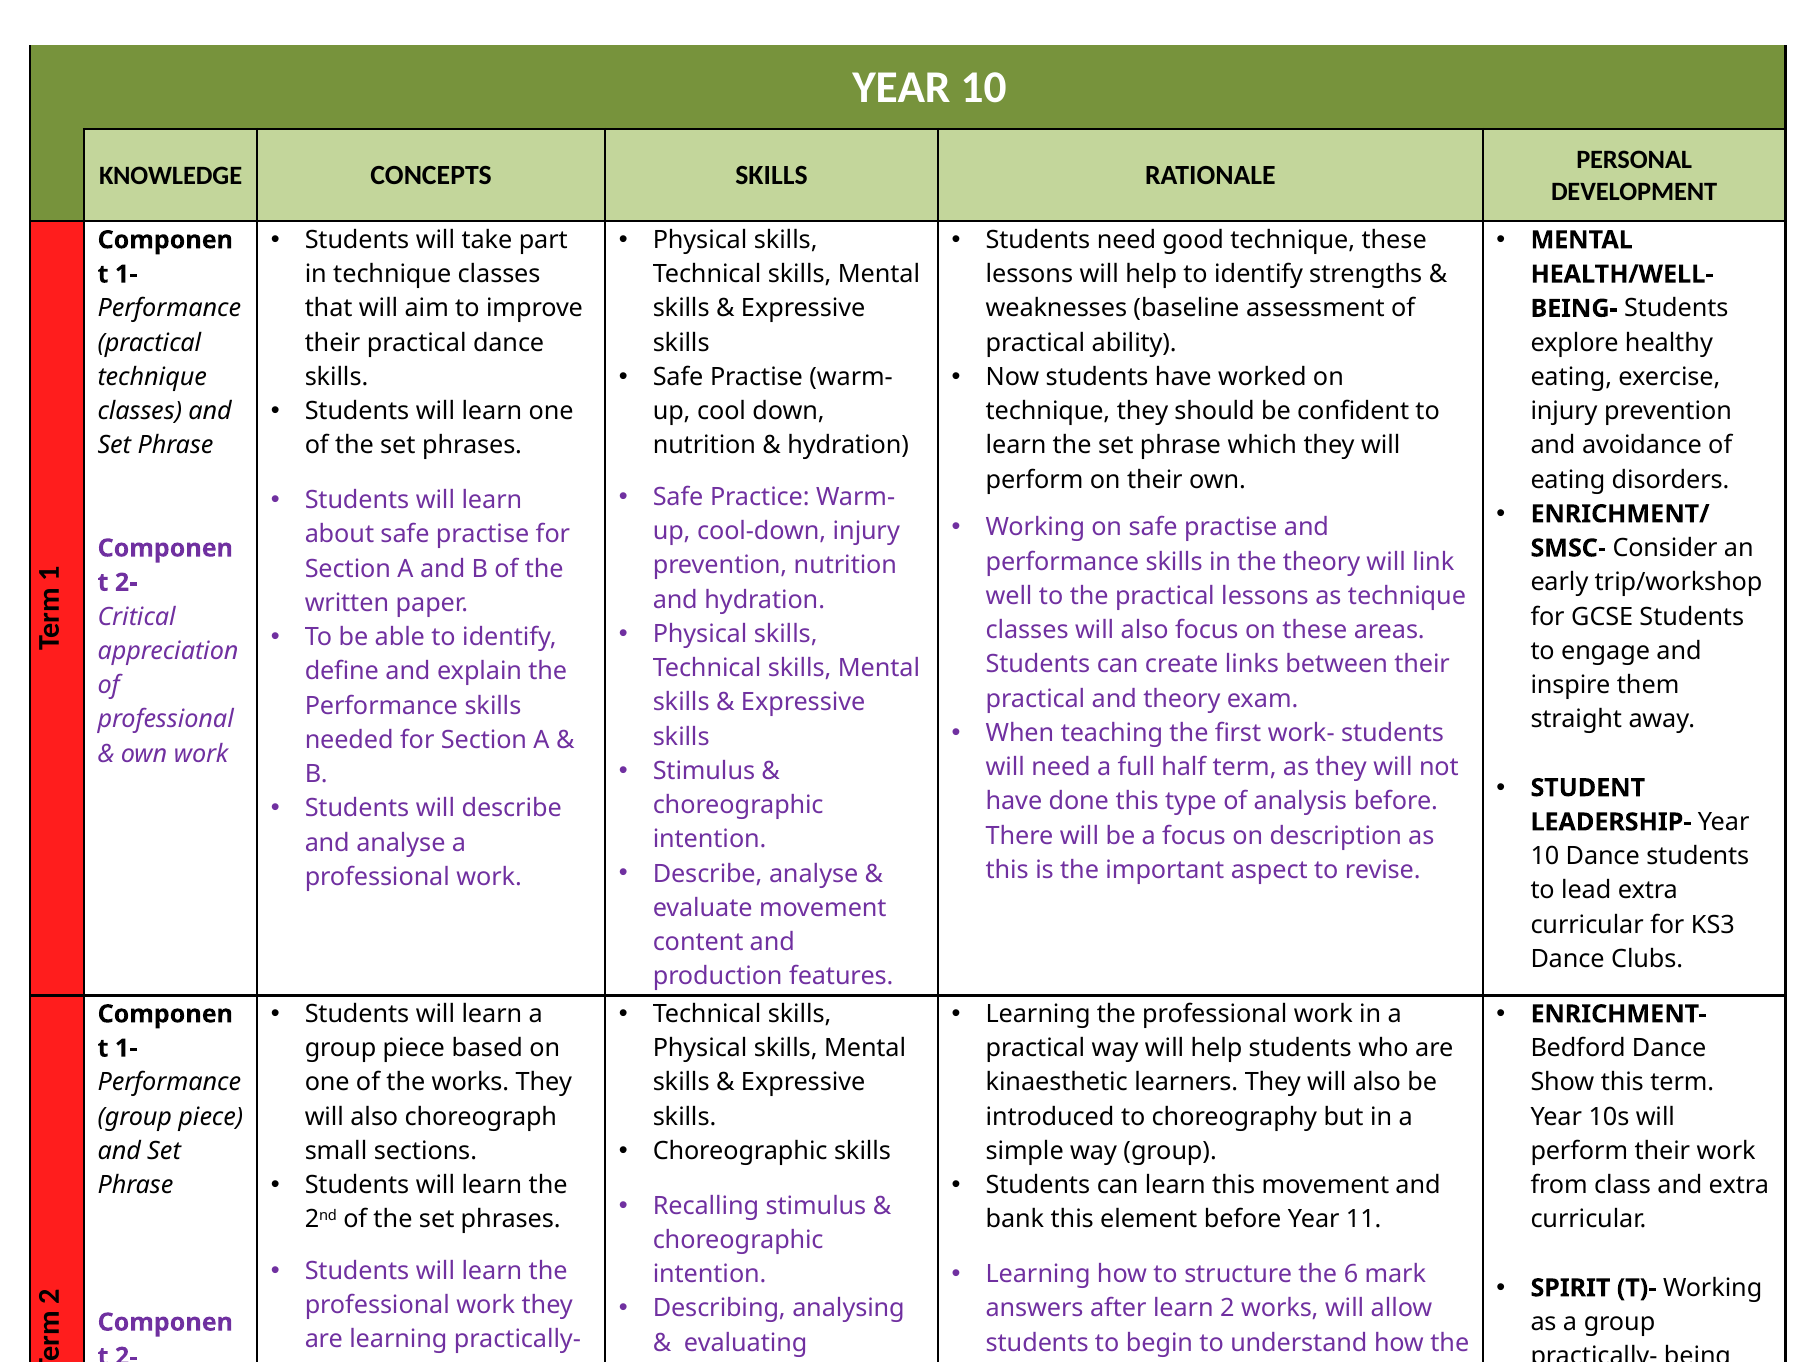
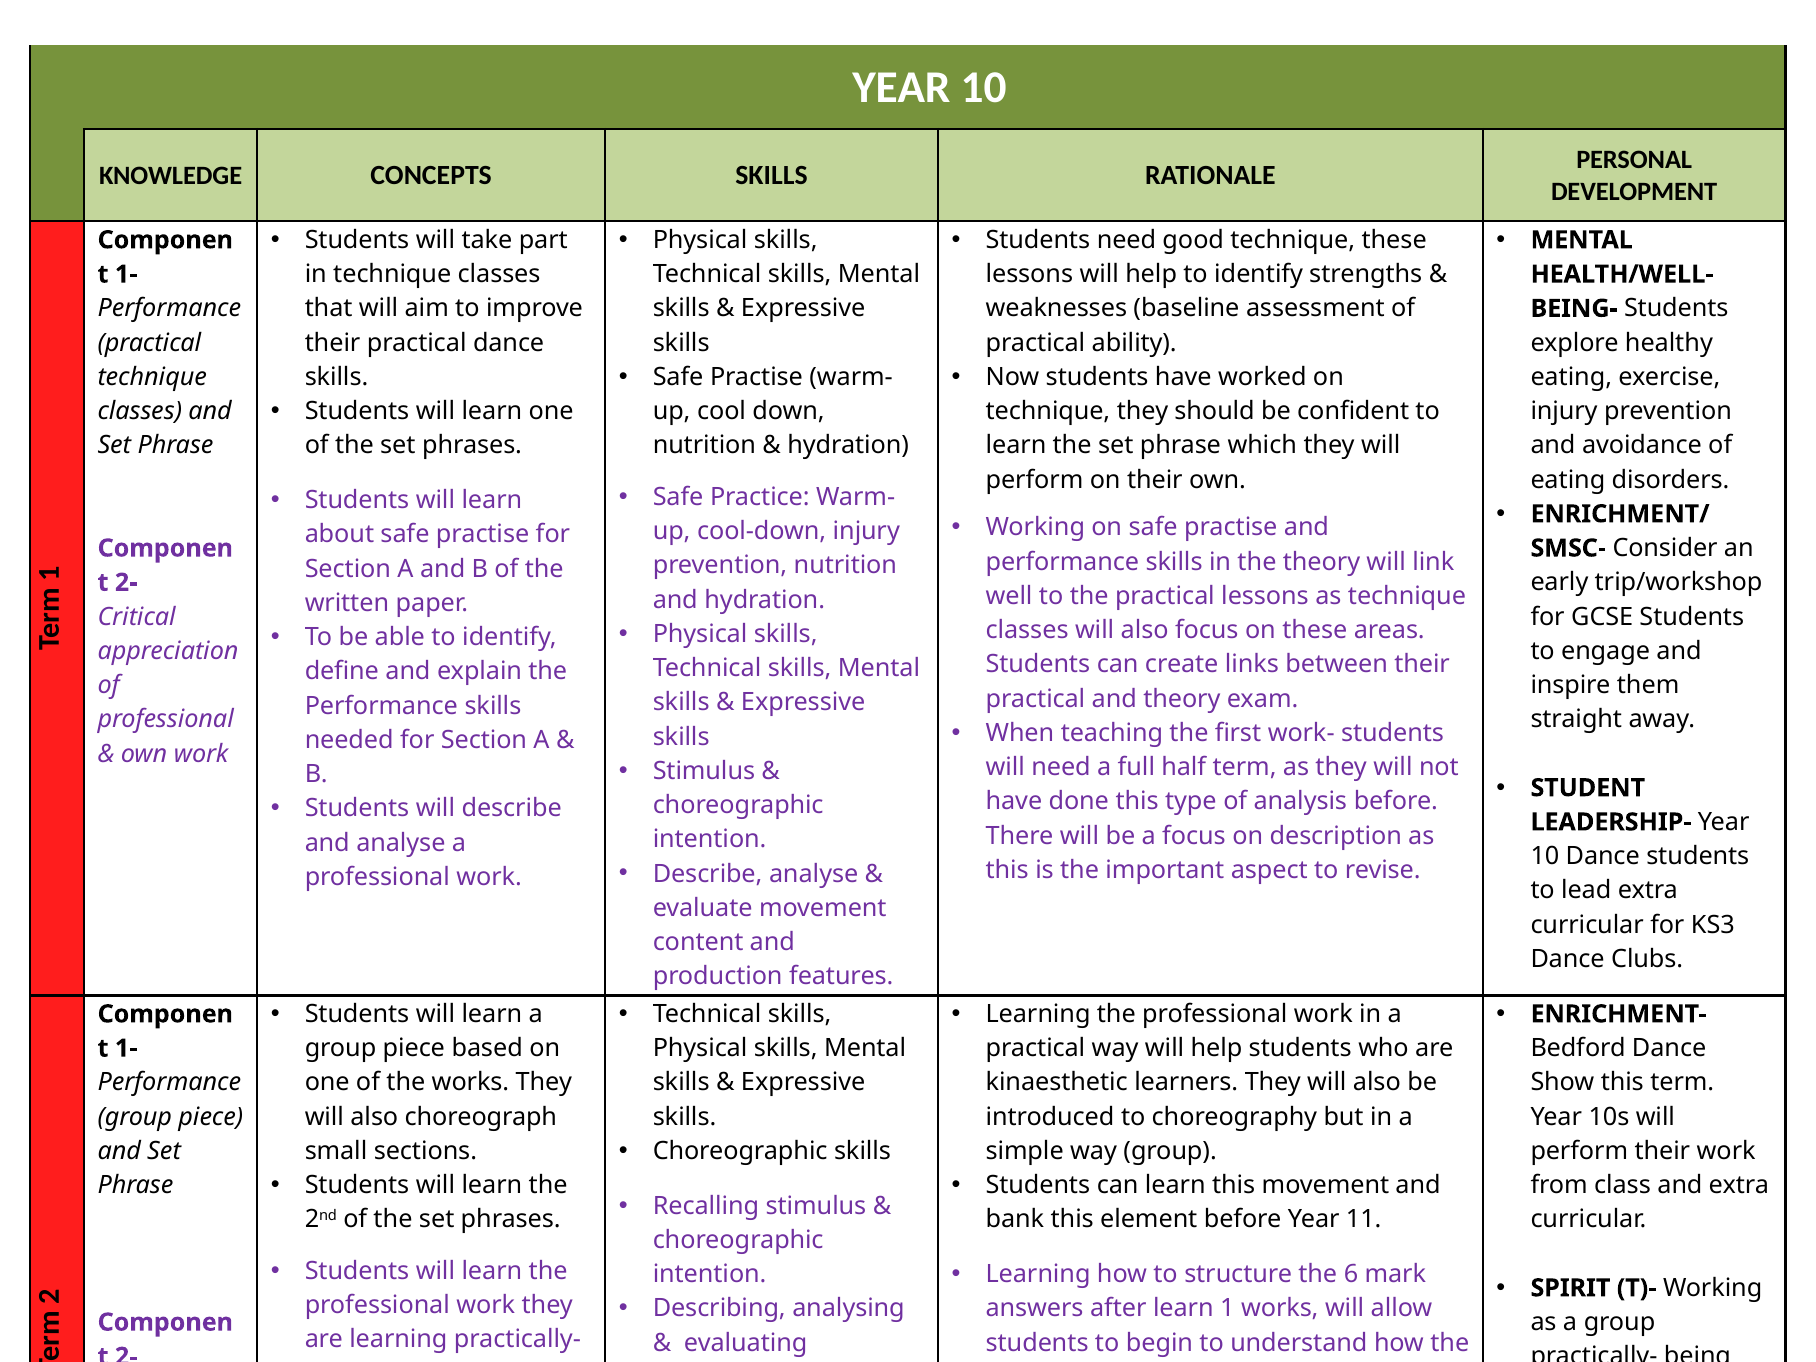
learn 2: 2 -> 1 (1227, 1309)
